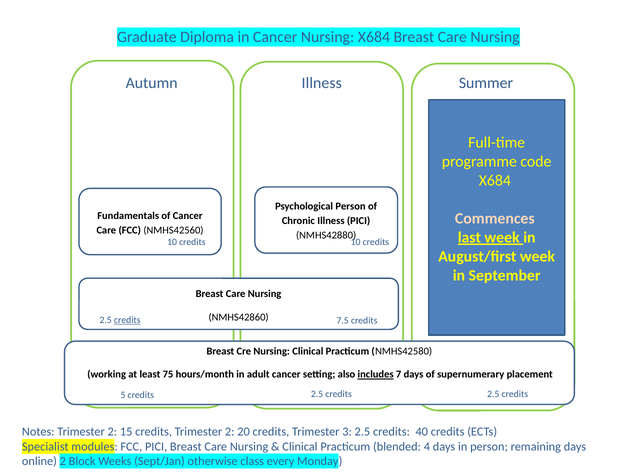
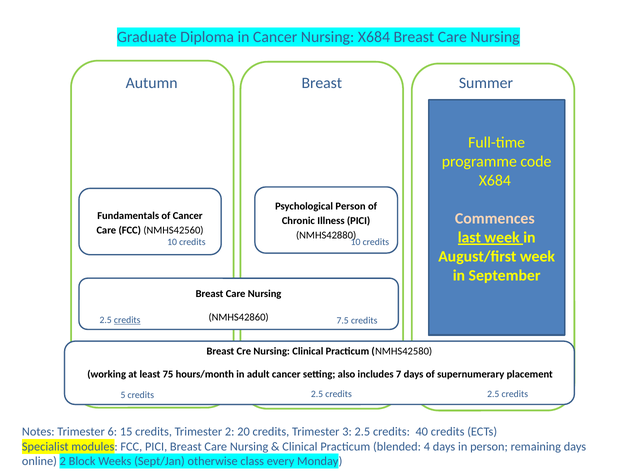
Autumn Illness: Illness -> Breast (322, 83)
includes underline: present -> none (376, 374)
Notes Trimester 2: 2 -> 6 (112, 432)
